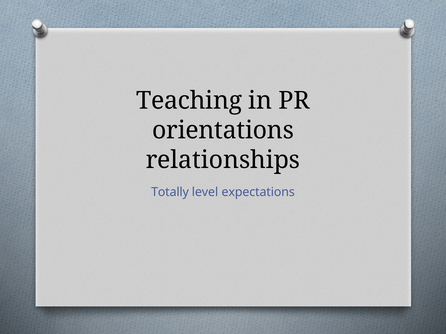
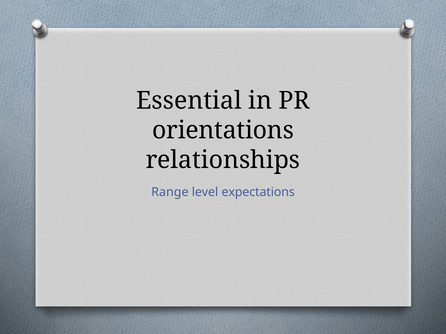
Teaching: Teaching -> Essential (189, 101)
Totally: Totally -> Range (170, 192)
